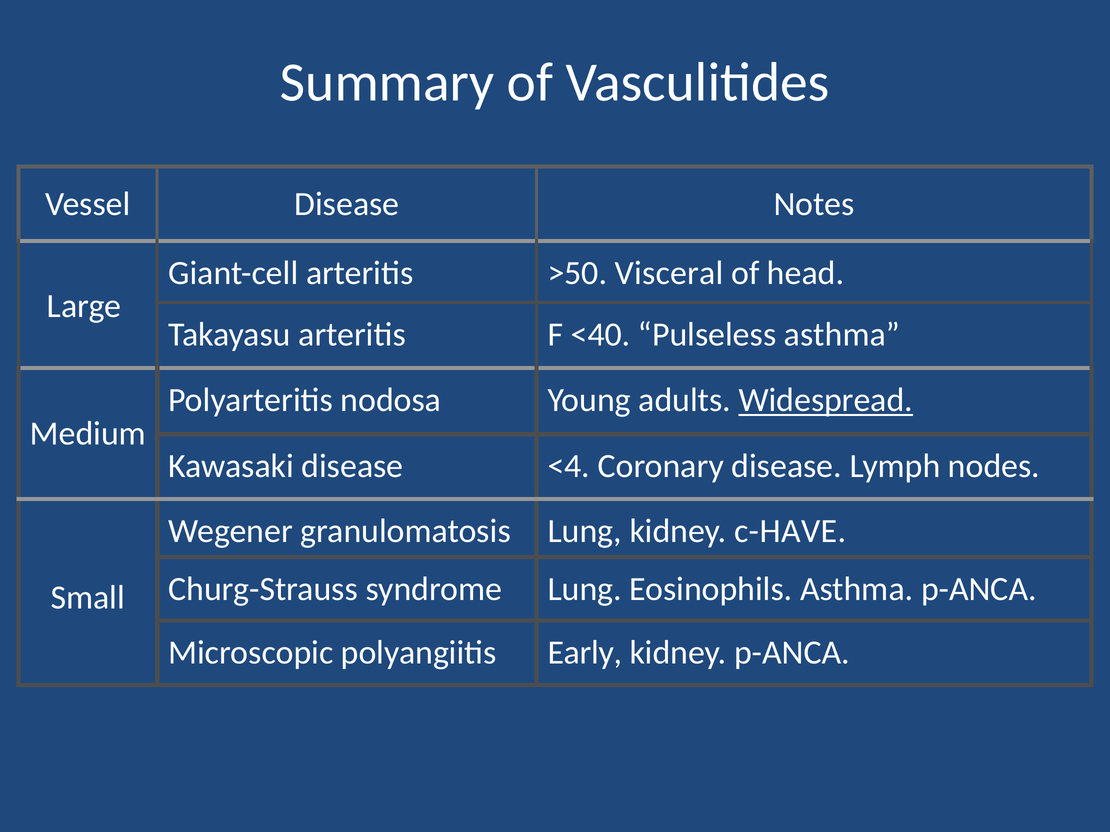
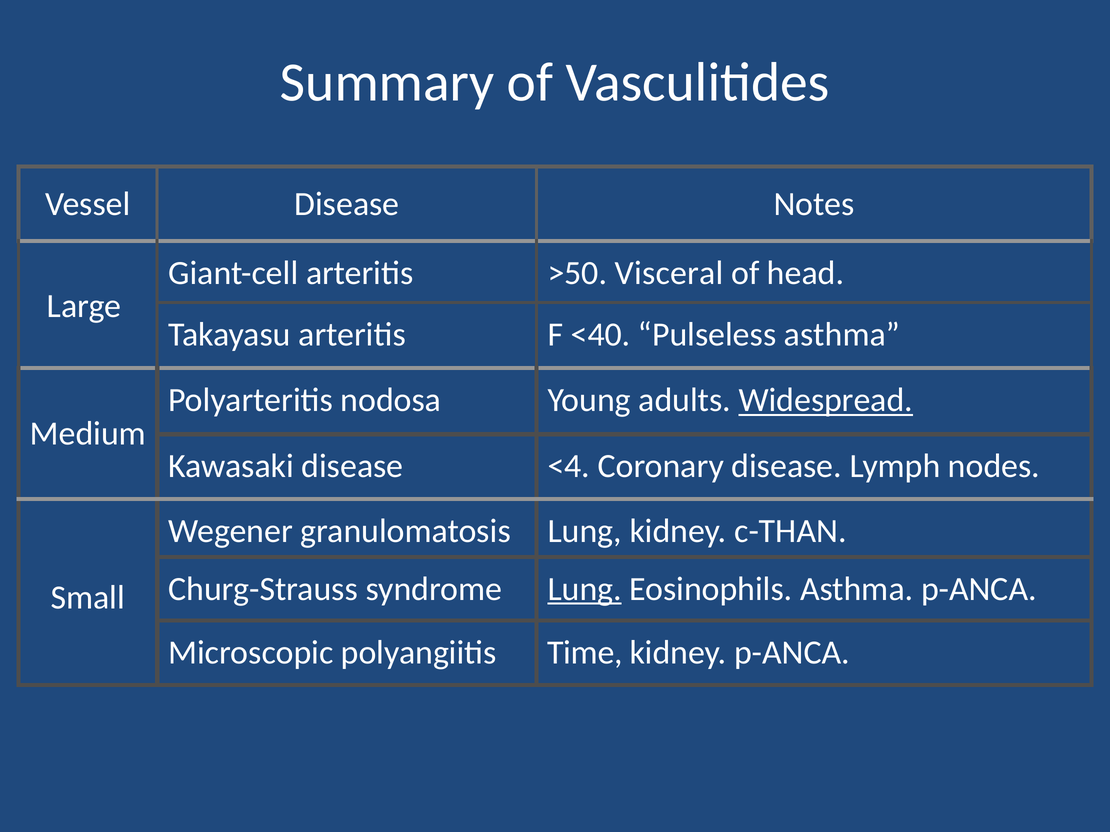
c-HAVE: c-HAVE -> c-THAN (790, 531)
Lung underline: none -> present (585, 589)
Early: Early -> Time (585, 653)
